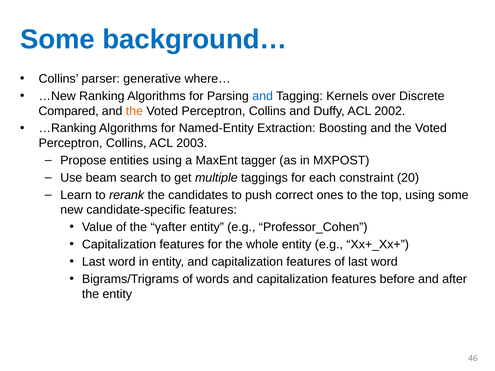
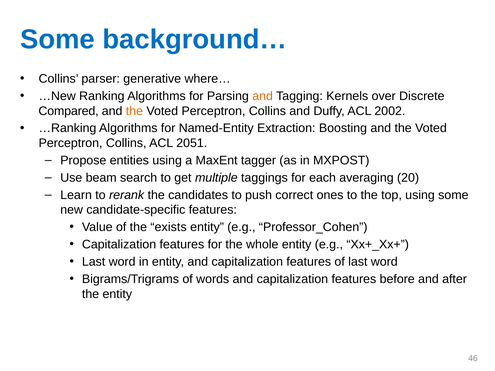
and colour: blue -> orange (263, 96)
2003: 2003 -> 2051 (192, 143)
constraint: constraint -> averaging (366, 178)
γafter: γafter -> exists (169, 227)
